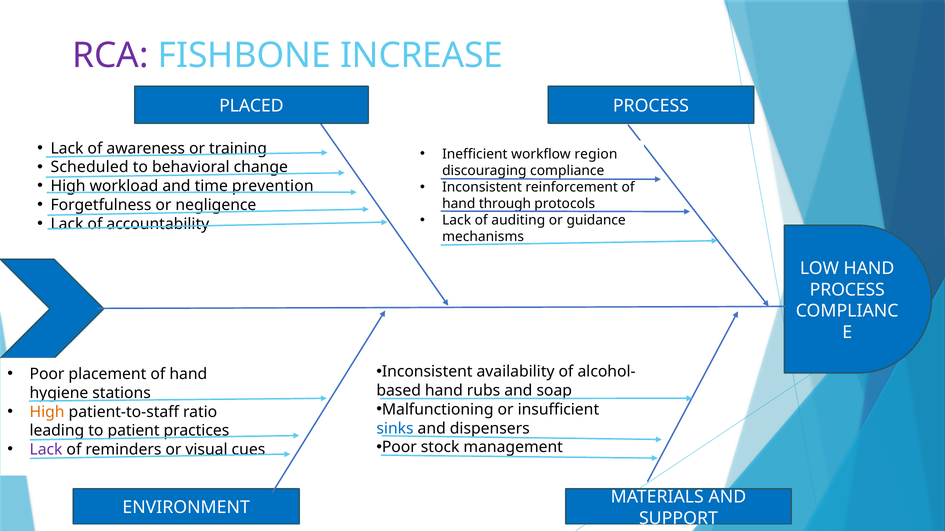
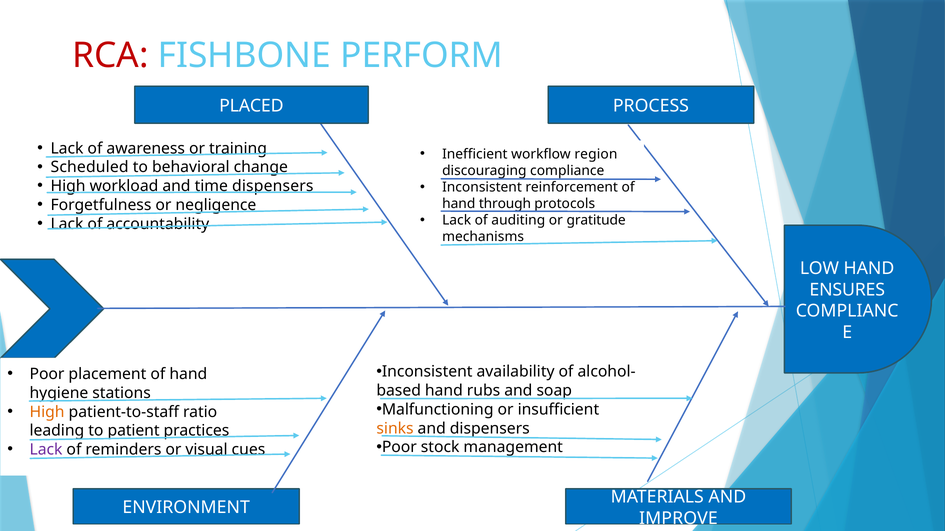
RCA colour: purple -> red (110, 56)
INCREASE: INCREASE -> PERFORM (422, 56)
time prevention: prevention -> dispensers (273, 186)
guidance: guidance -> gratitude (596, 220)
PROCESS: PROCESS -> ENSURES (847, 290)
sinks colour: blue -> orange (395, 429)
SUPPORT: SUPPORT -> IMPROVE (678, 519)
